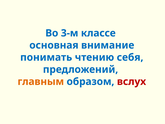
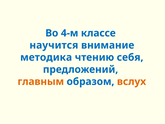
3-м: 3-м -> 4-м (70, 33)
основная: основная -> научится (54, 45)
понимать: понимать -> методика (46, 57)
вслух colour: red -> orange (131, 81)
